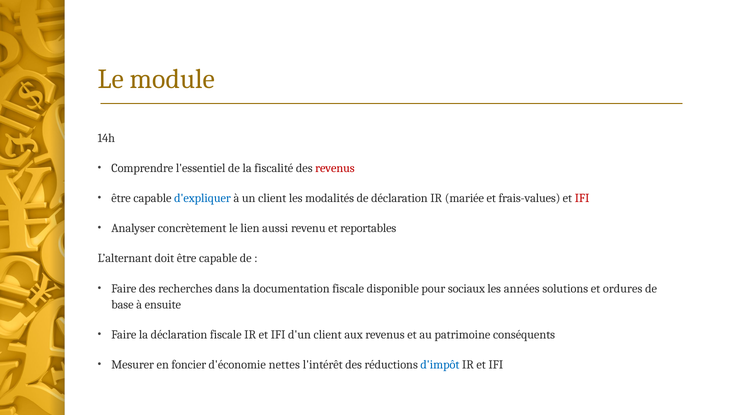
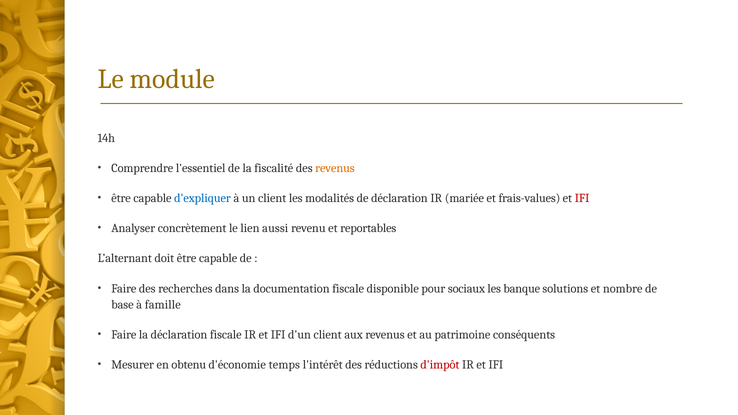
revenus colour: red -> orange (335, 168)
années: années -> banque (522, 289)
ordures: ordures -> nombre (623, 289)
ensuite: ensuite -> famille (163, 305)
foncier: foncier -> obtenu (189, 365)
nettes: nettes -> temps (284, 365)
d'impôt colour: blue -> red (440, 365)
